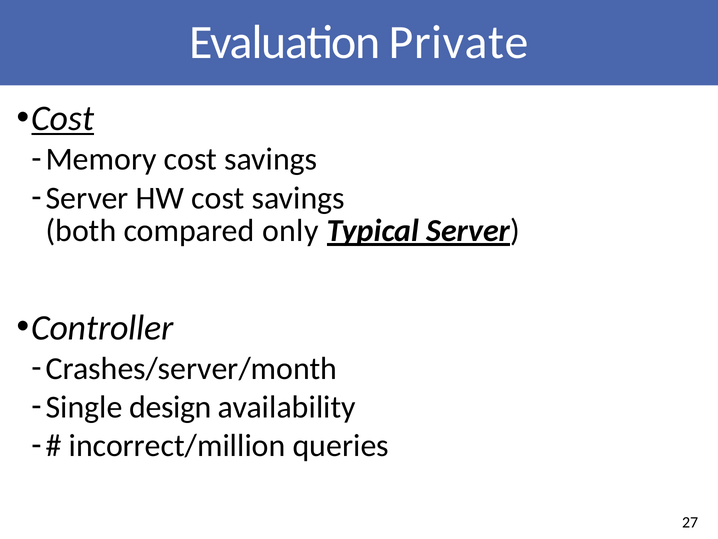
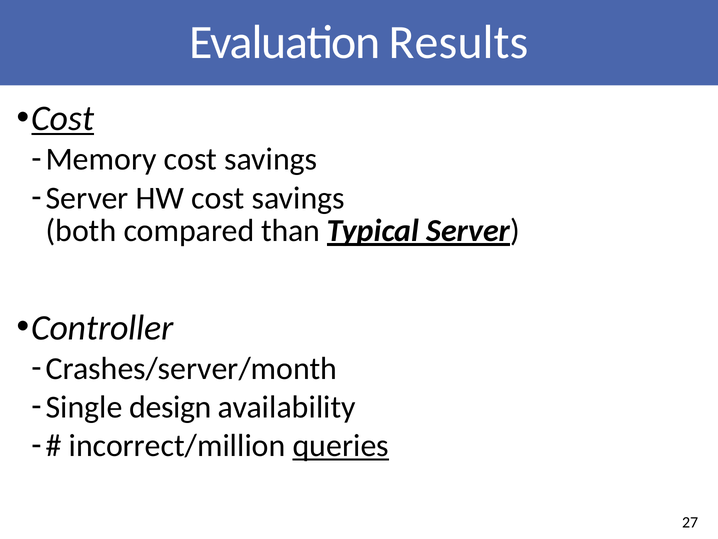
Private: Private -> Results (459, 42)
only: only -> than (291, 230)
queries underline: none -> present (341, 445)
